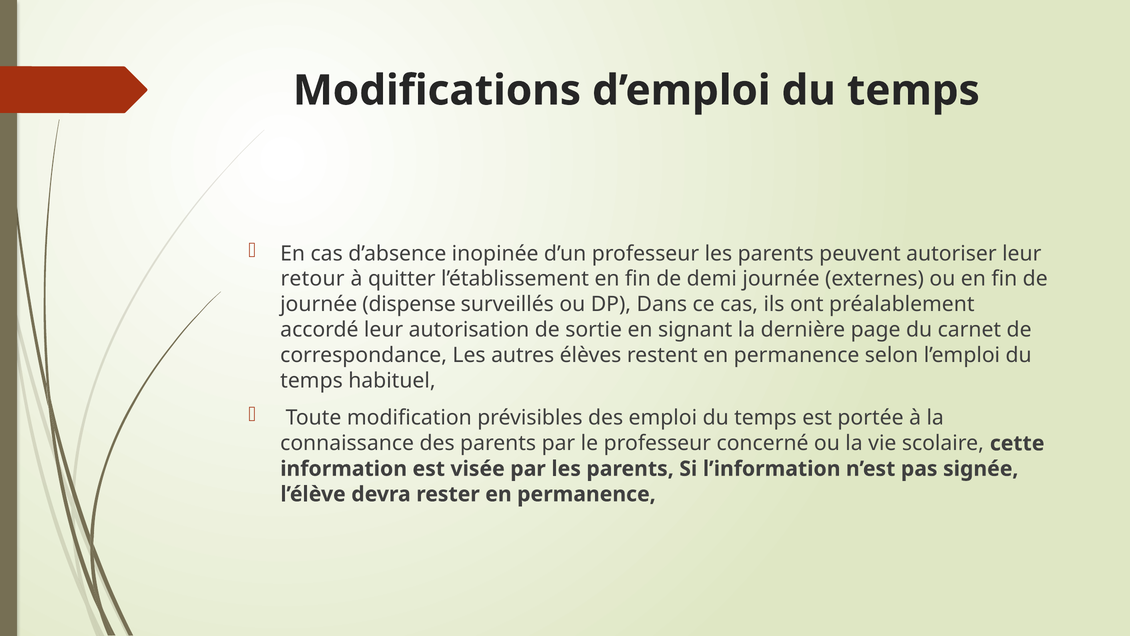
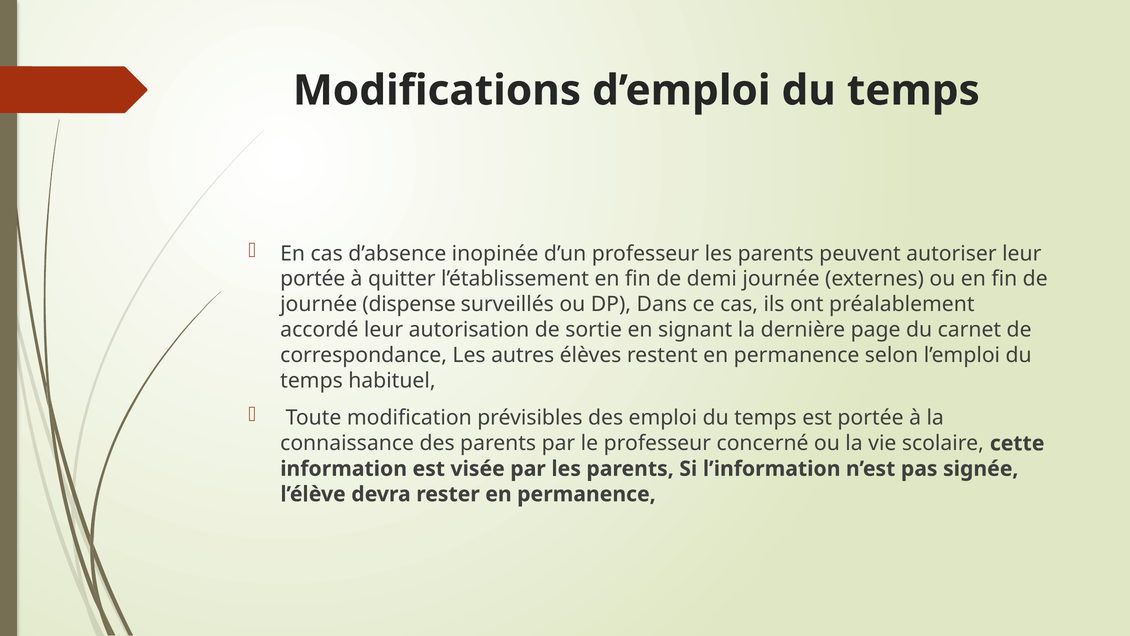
retour: retour -> portée (313, 279)
